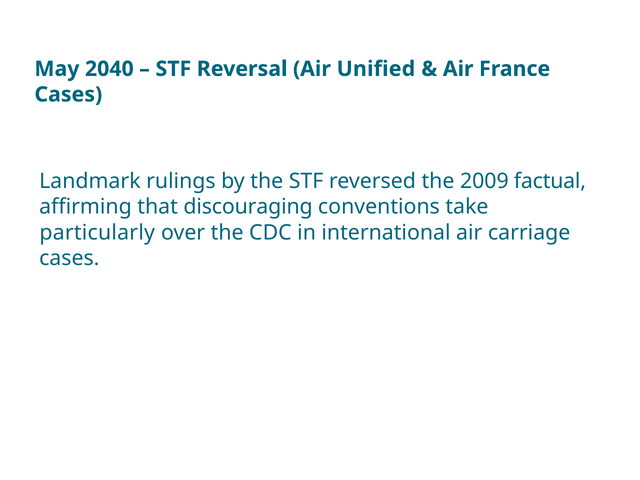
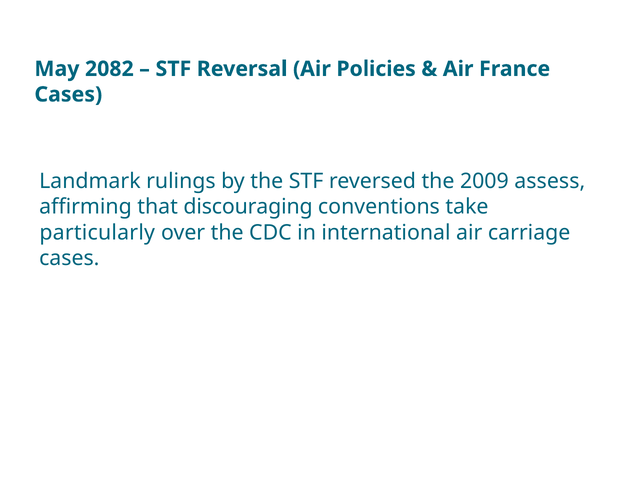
2040: 2040 -> 2082 (109, 69)
Unified: Unified -> Policies (376, 69)
factual: factual -> assess (550, 181)
